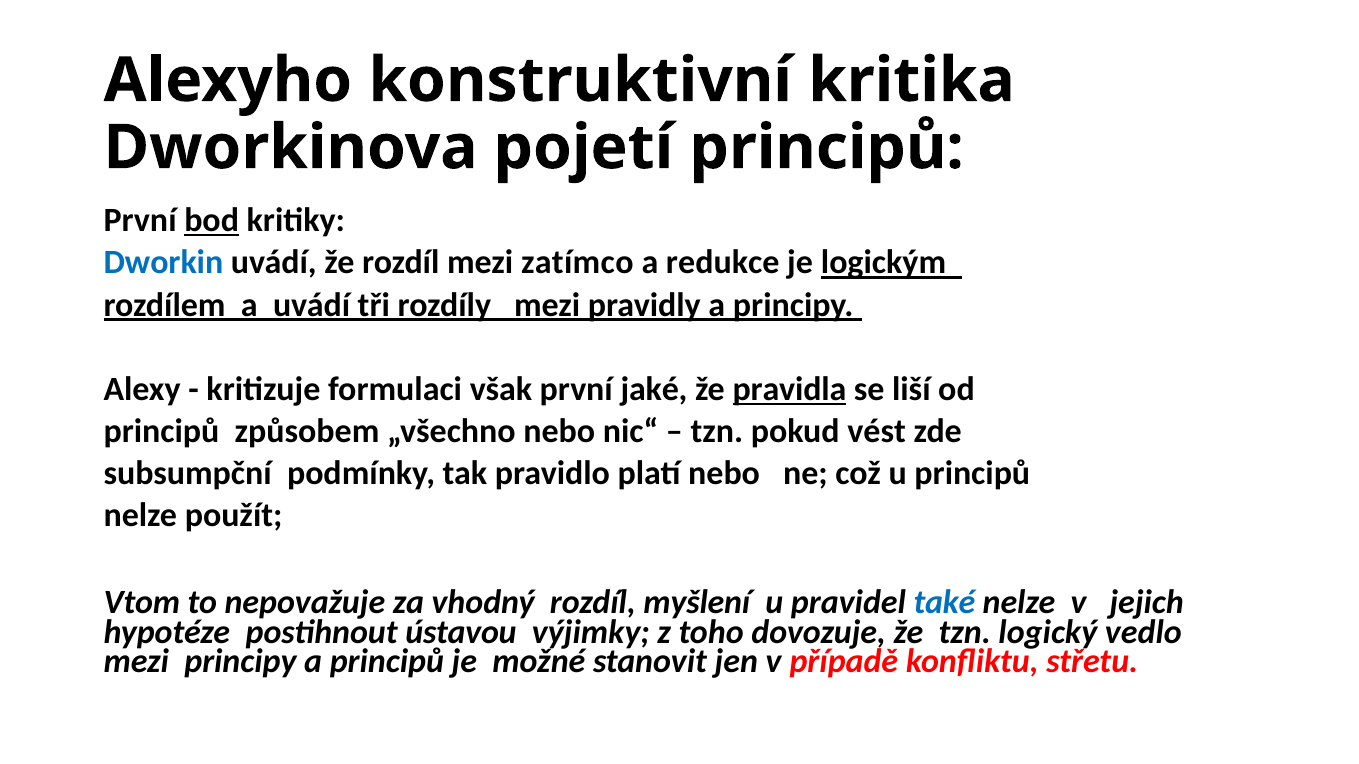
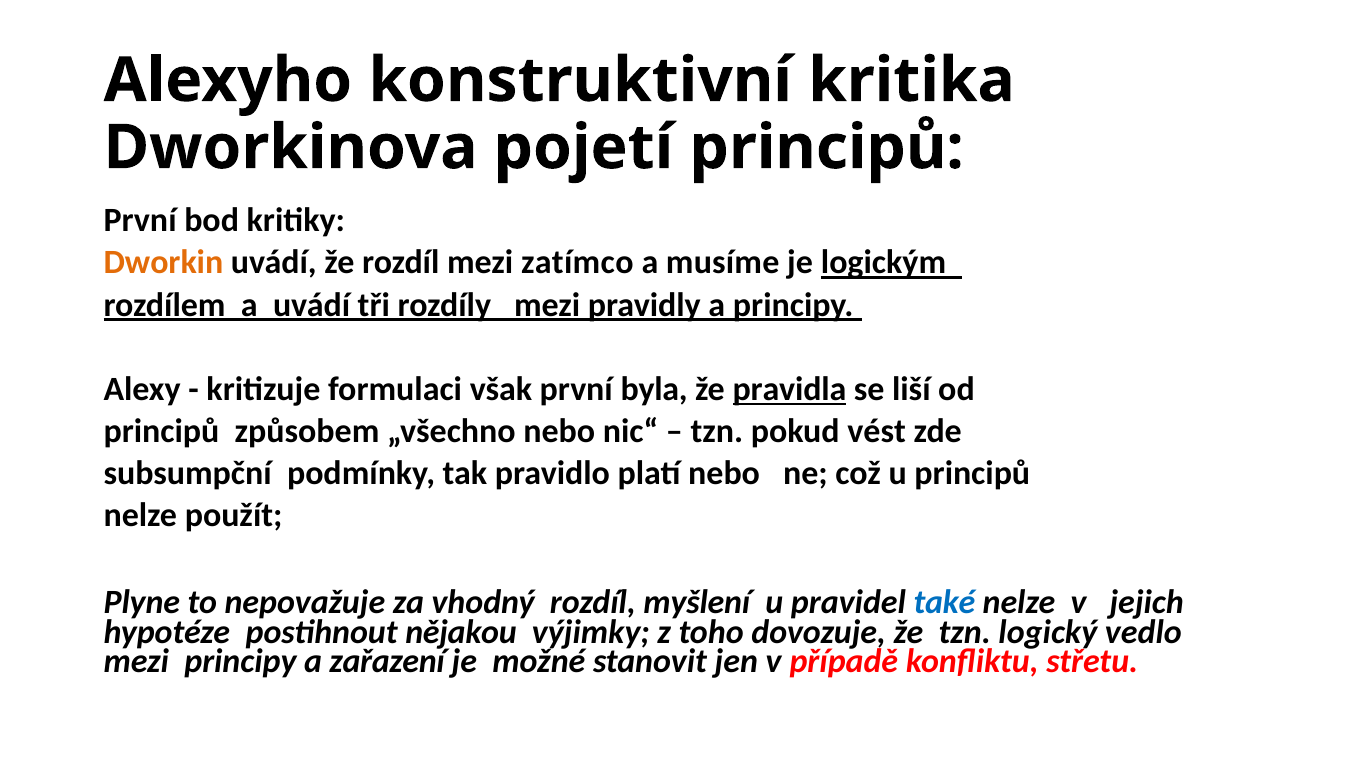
bod underline: present -> none (212, 221)
Dworkin colour: blue -> orange (163, 263)
redukce: redukce -> musíme (723, 263)
jaké: jaké -> byla (654, 389)
Vtom: Vtom -> Plyne (142, 603)
ústavou: ústavou -> nějakou (461, 632)
a principů: principů -> zařazení (387, 662)
